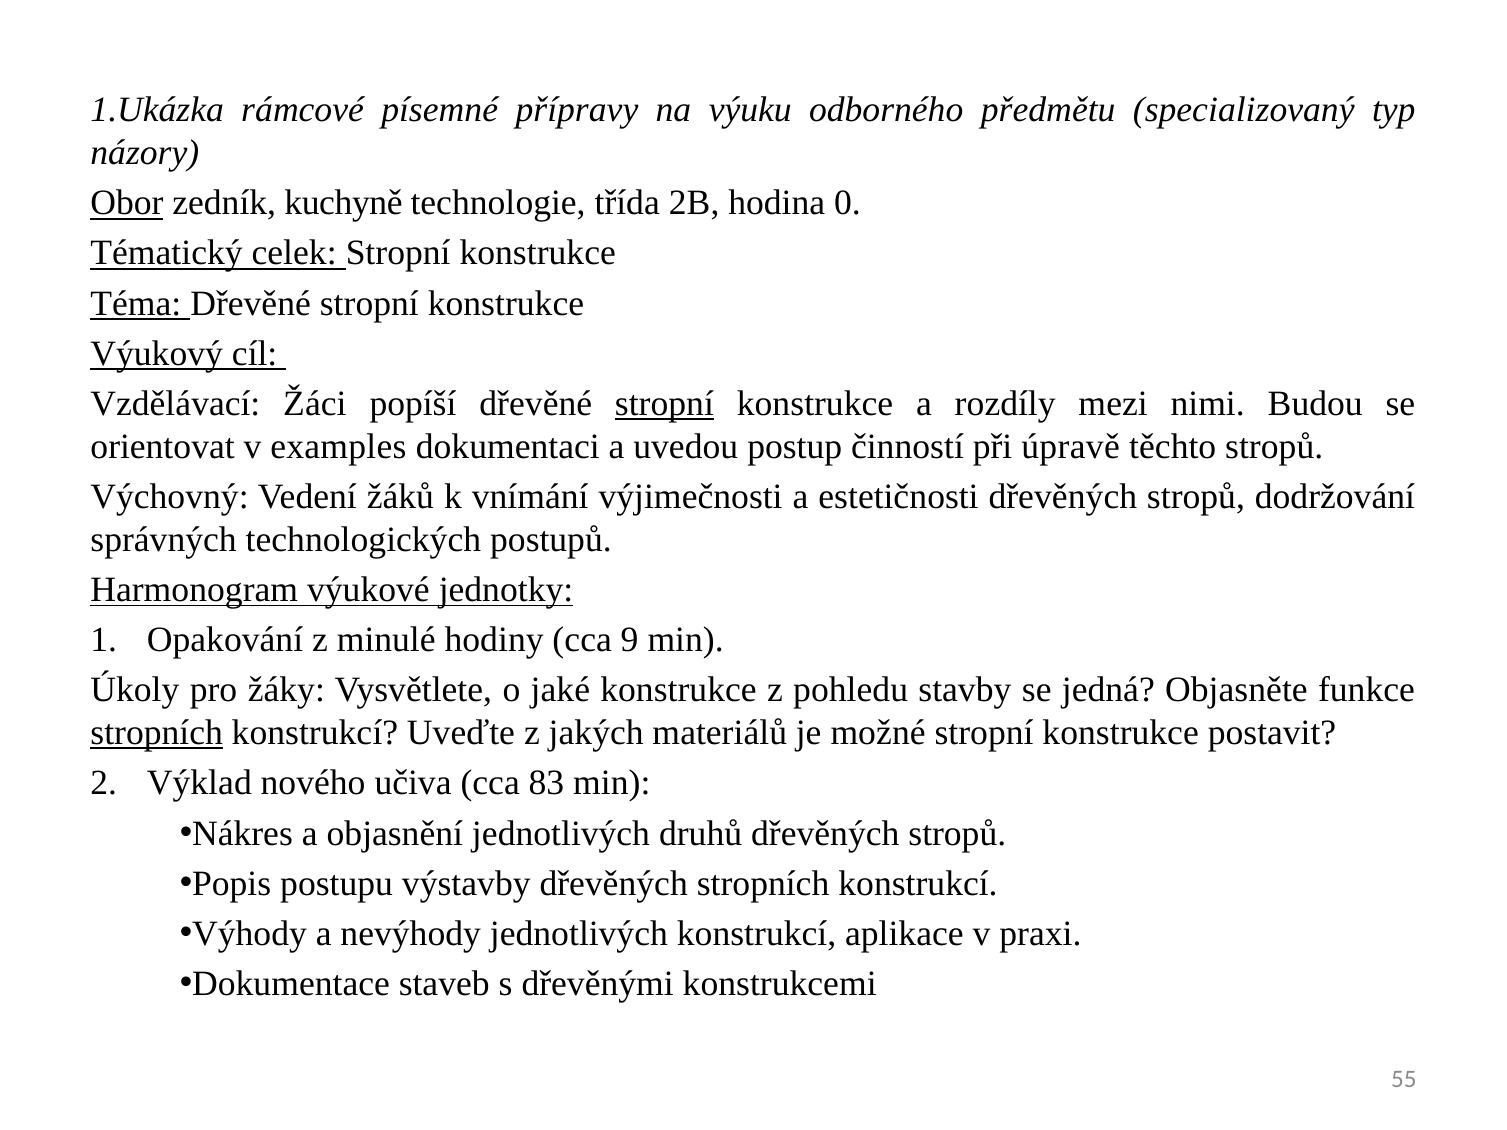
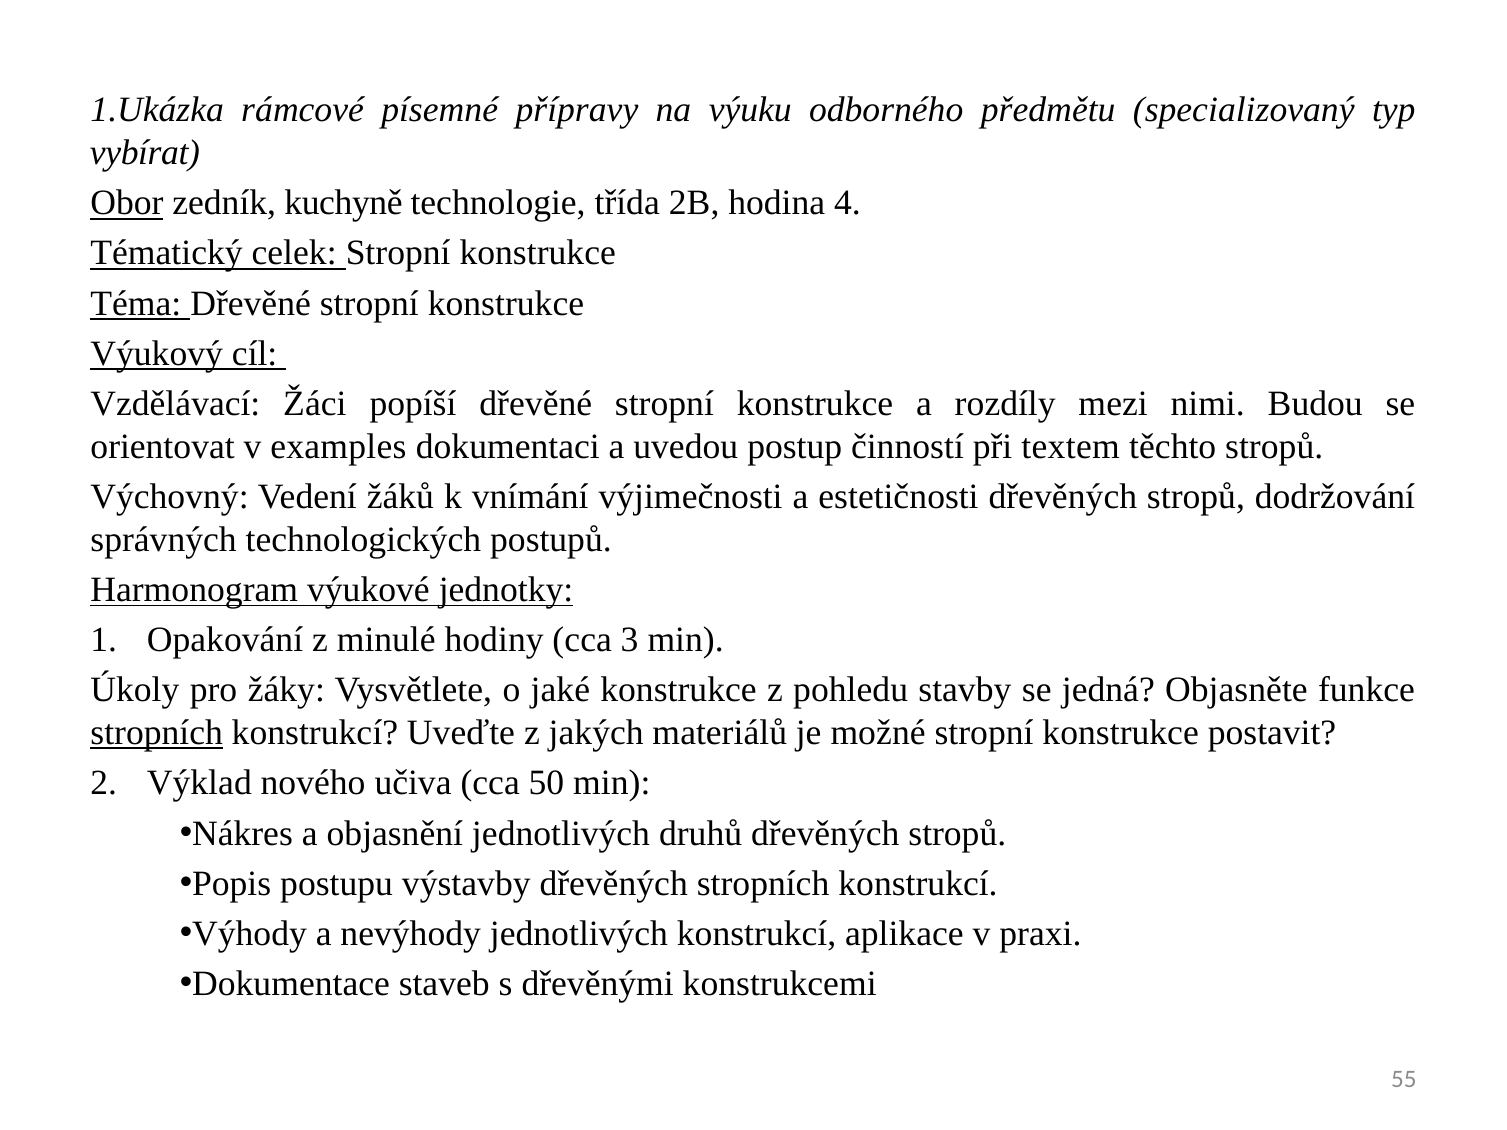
názory: názory -> vybírat (145, 153)
0: 0 -> 4 (848, 203)
stropní underline: present -> none (664, 404)
úpravě: úpravě -> textem (1071, 447)
9: 9 -> 3 (630, 640)
83: 83 -> 50 (546, 783)
